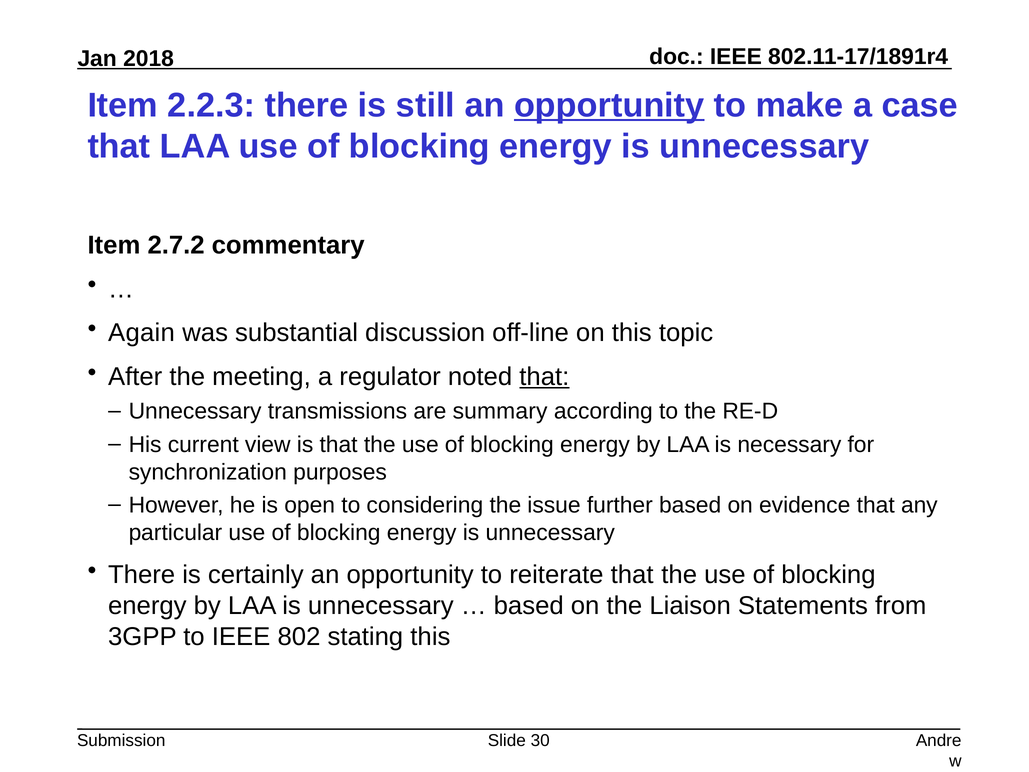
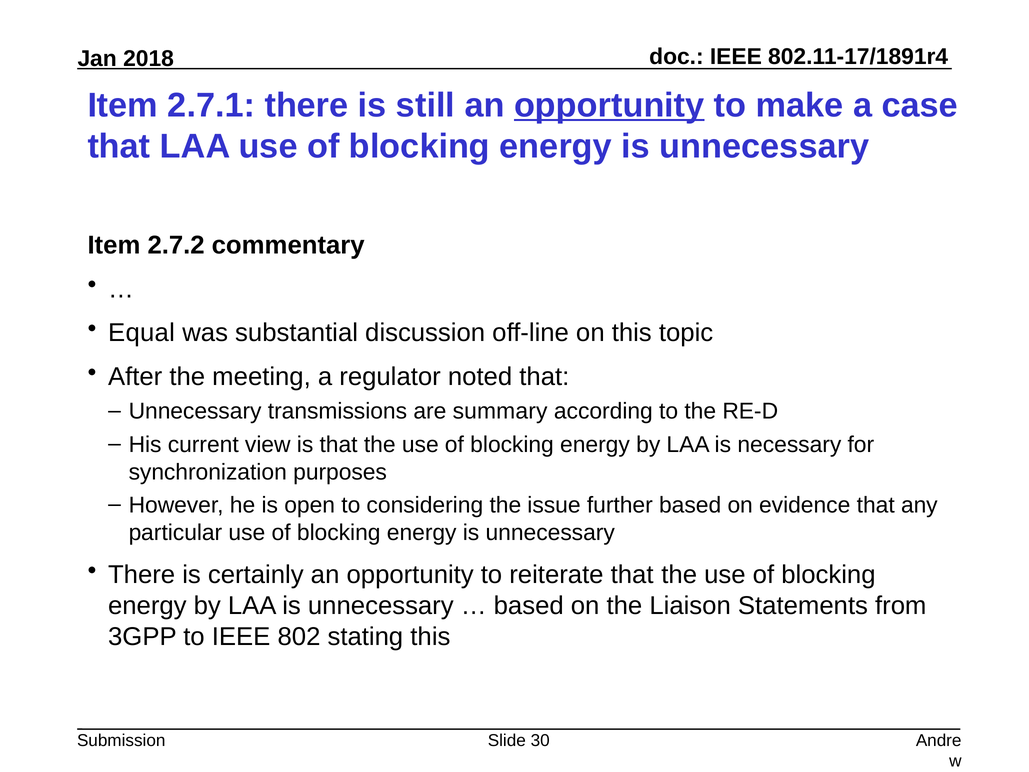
2.2.3: 2.2.3 -> 2.7.1 (211, 105)
Again: Again -> Equal (142, 333)
that underline: present -> none (544, 377)
